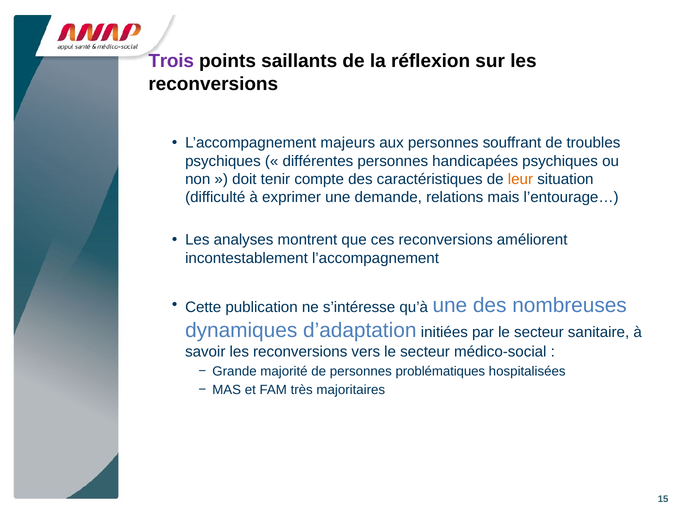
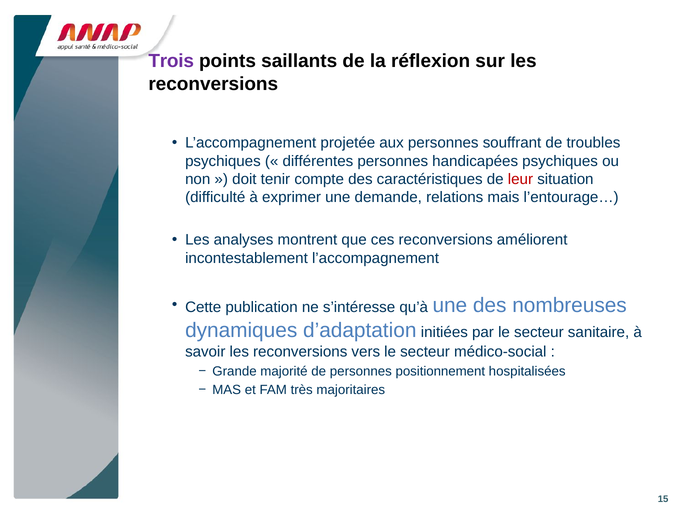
majeurs: majeurs -> projetée (348, 143)
leur colour: orange -> red (520, 179)
problématiques: problématiques -> positionnement (440, 372)
